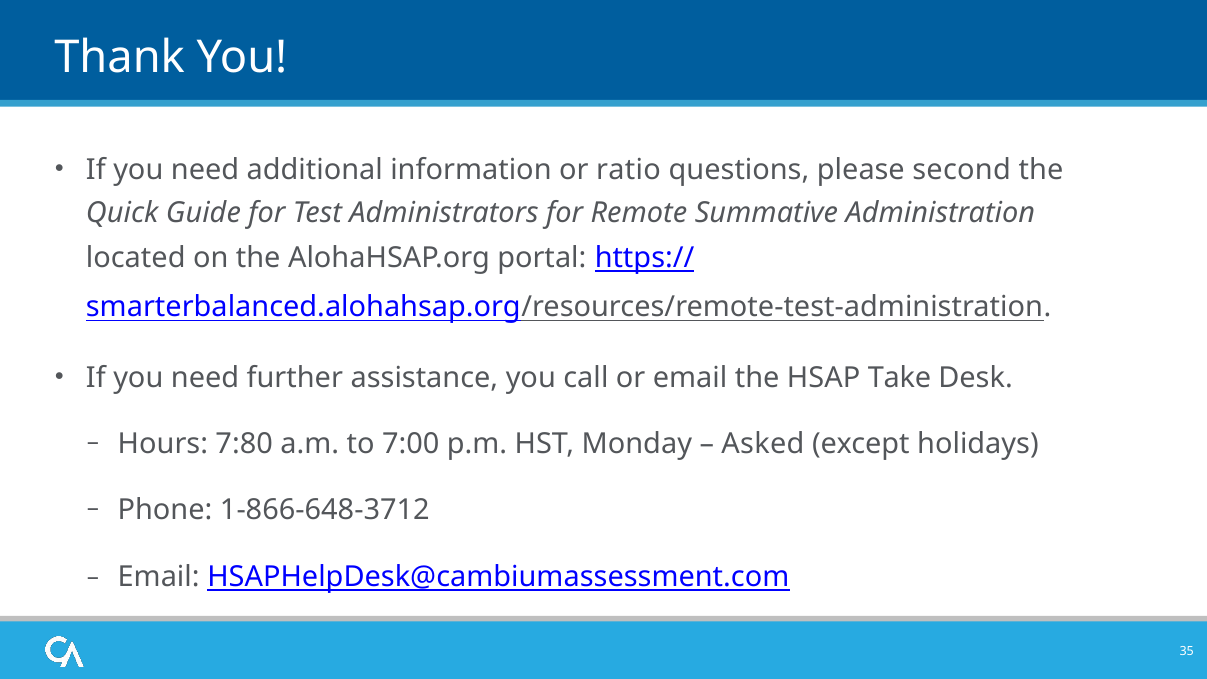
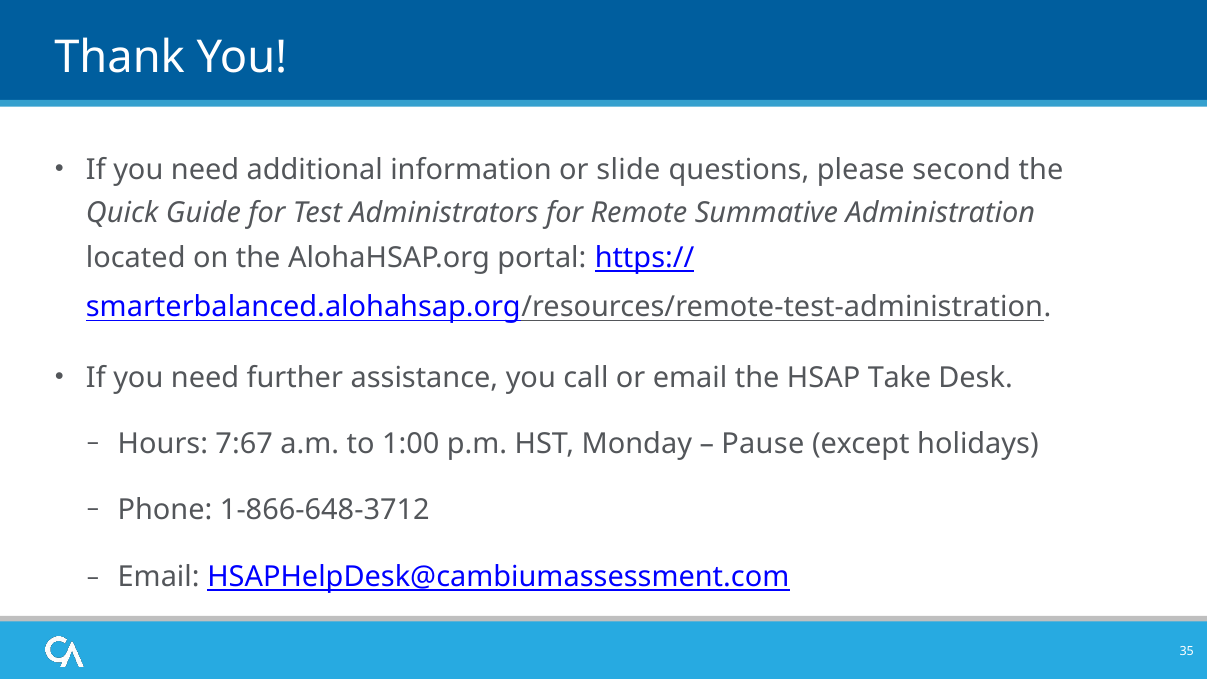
ratio: ratio -> slide (628, 170)
7:80: 7:80 -> 7:67 (244, 444)
7:00: 7:00 -> 1:00 (411, 444)
Asked: Asked -> Pause (763, 444)
